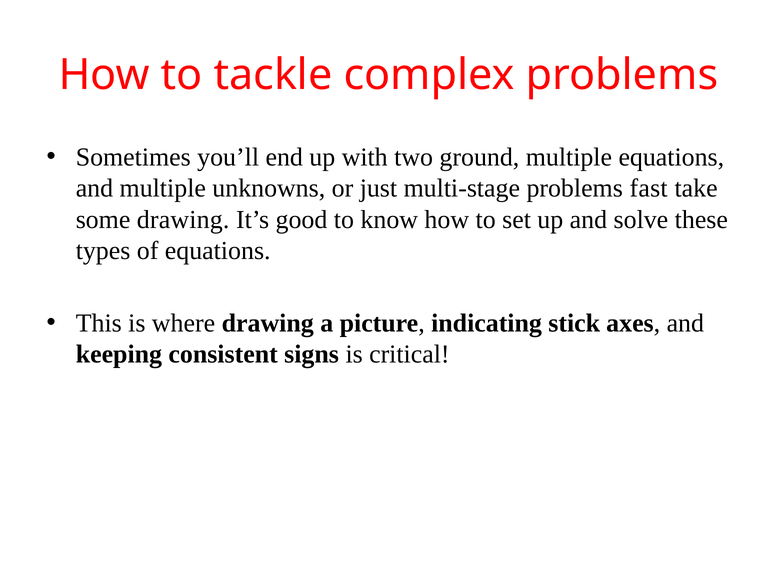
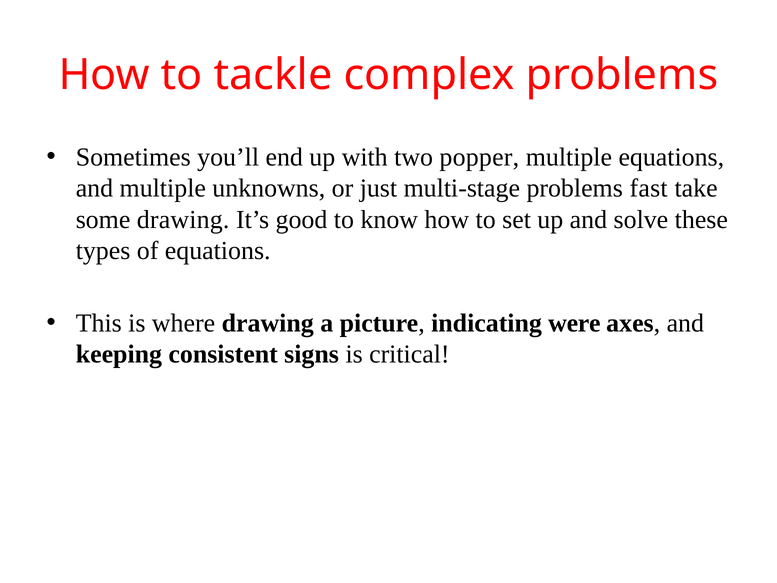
ground: ground -> popper (479, 157)
stick: stick -> were (574, 323)
